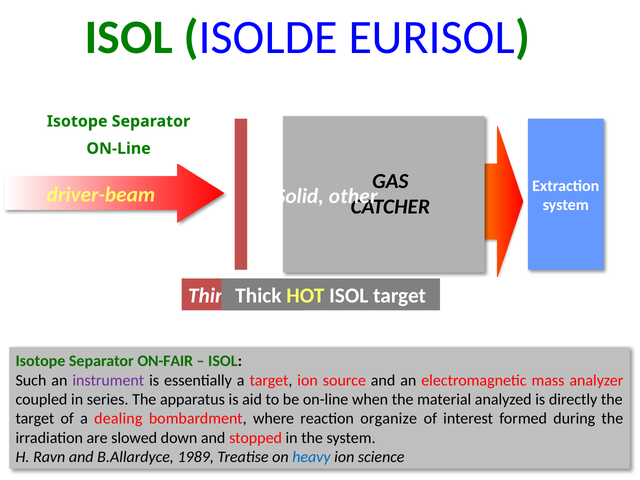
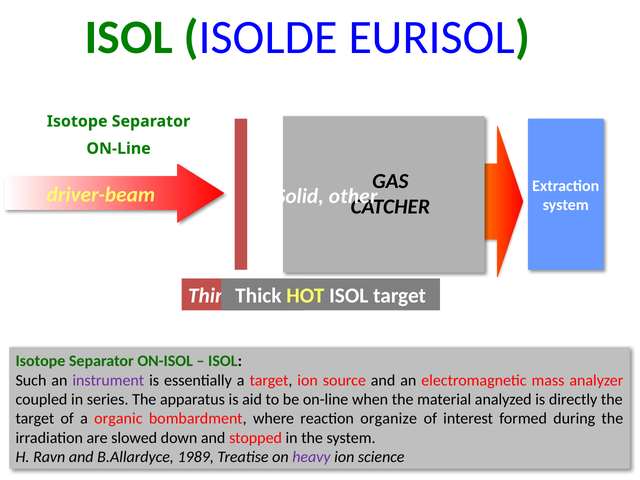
ON-FAIR: ON-FAIR -> ON-ISOL (165, 361)
dealing: dealing -> organic (118, 419)
heavy colour: blue -> purple (311, 457)
